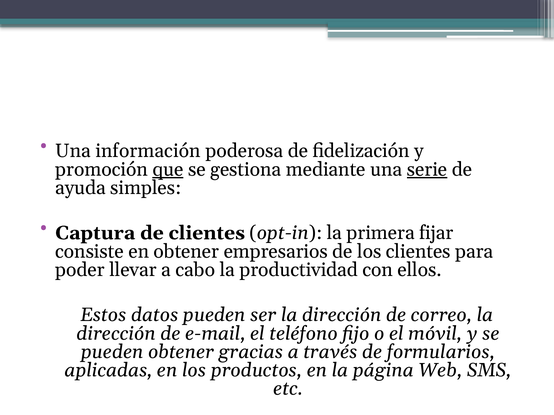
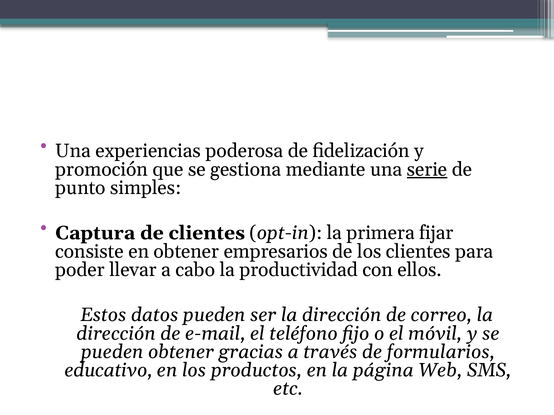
información: información -> experiencias (148, 151)
que underline: present -> none (168, 170)
ayuda: ayuda -> punto (81, 188)
aplicadas: aplicadas -> educativo (109, 371)
